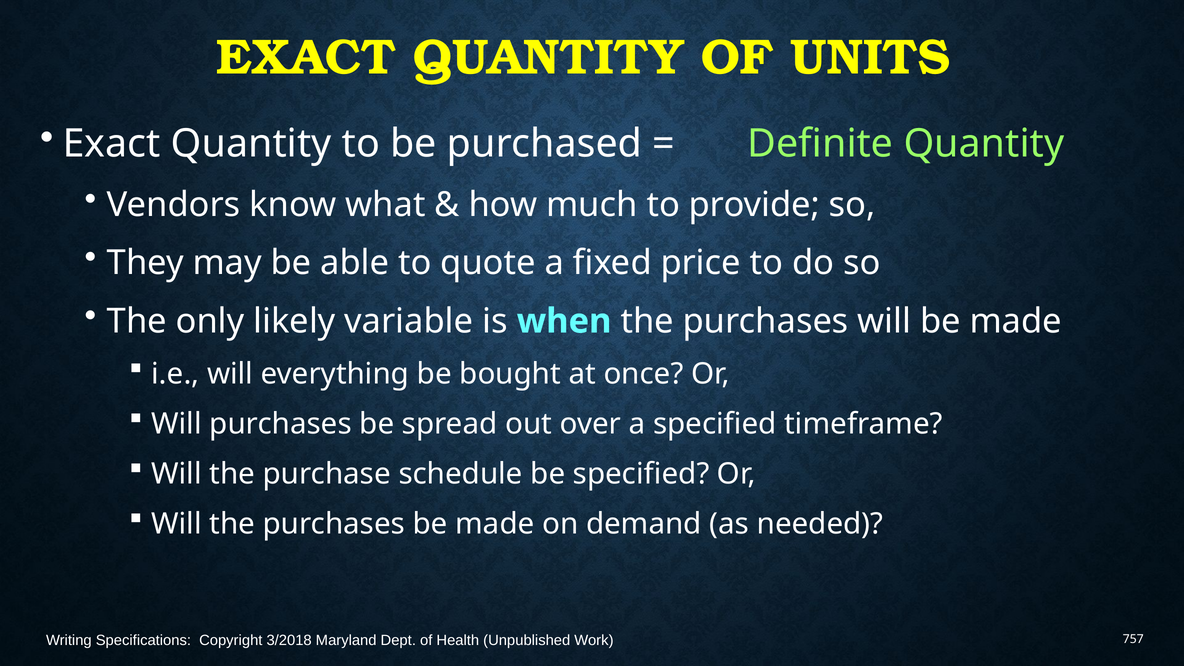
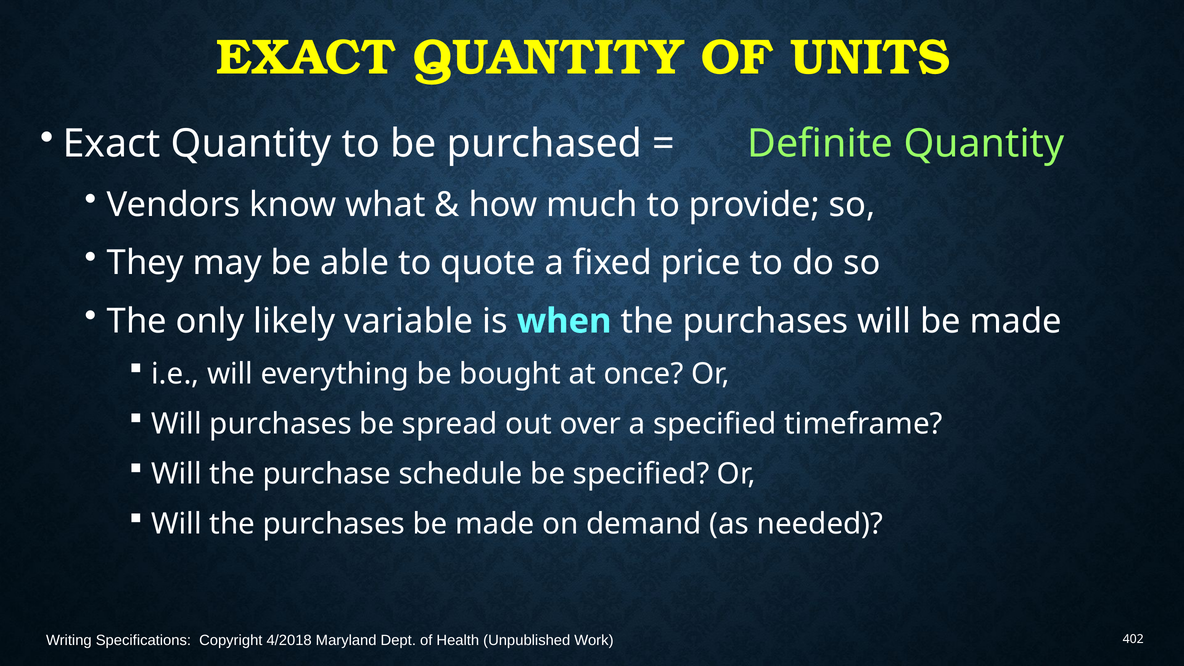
3/2018: 3/2018 -> 4/2018 (289, 640)
757: 757 -> 402 (1133, 639)
